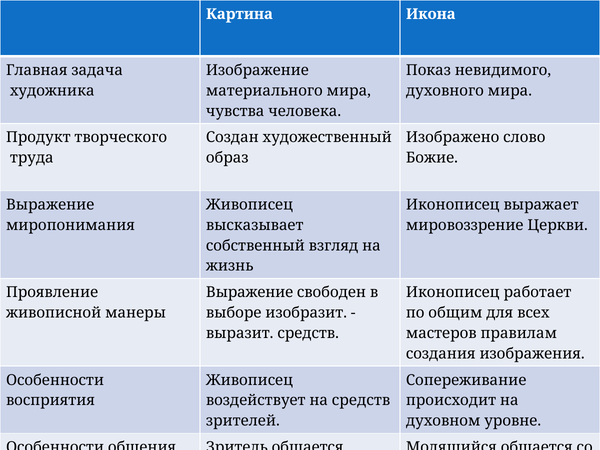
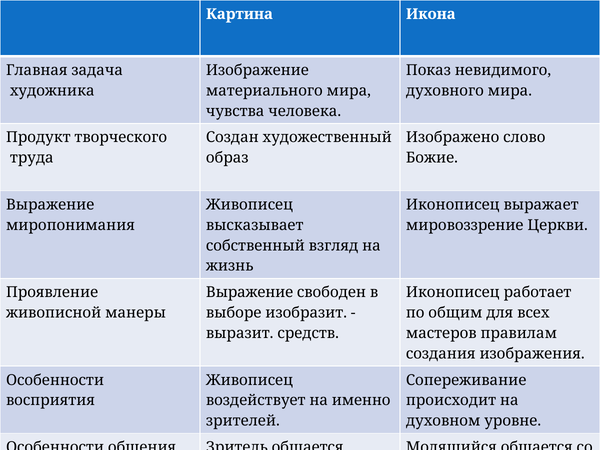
на средств: средств -> именно (361, 401)
